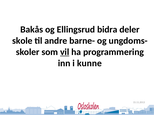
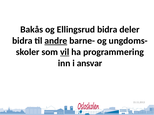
skole: skole -> bidra (22, 41)
andre underline: none -> present (56, 41)
kunne: kunne -> ansvar (90, 64)
